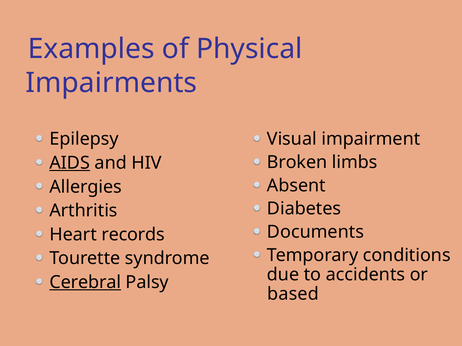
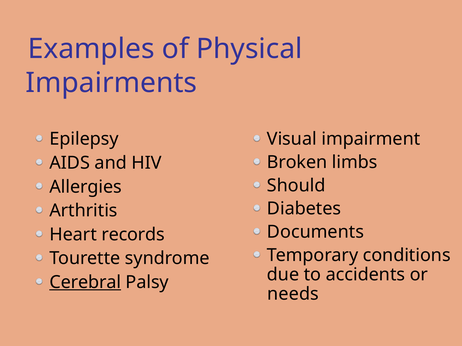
AIDS underline: present -> none (70, 163)
Absent: Absent -> Should (296, 186)
based: based -> needs (293, 294)
